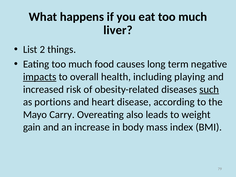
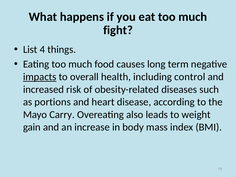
liver: liver -> fight (118, 30)
2: 2 -> 4 (42, 50)
playing: playing -> control (190, 77)
such underline: present -> none (209, 89)
